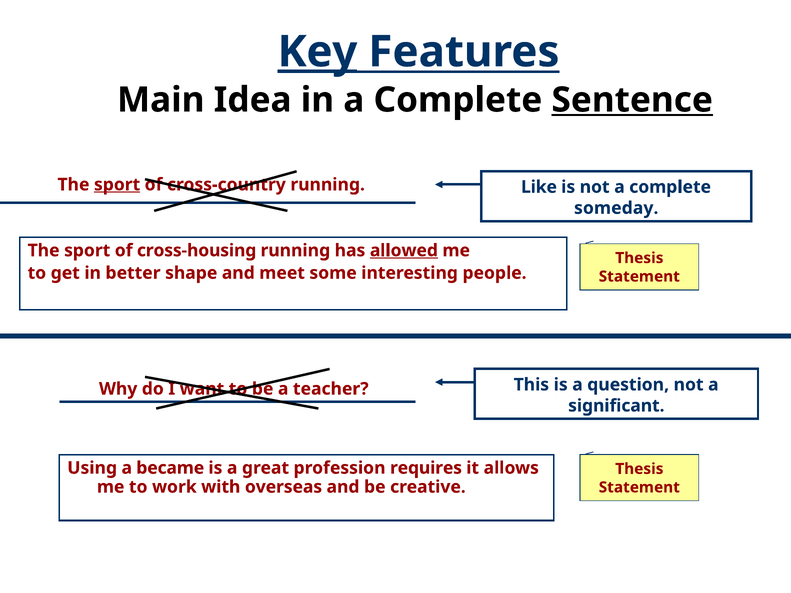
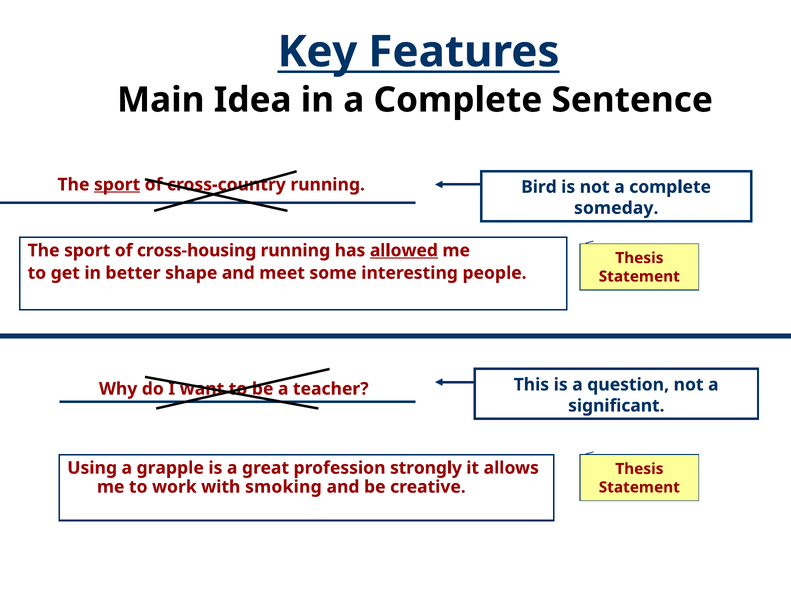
Key underline: present -> none (317, 52)
Sentence underline: present -> none (632, 100)
Like: Like -> Bird (539, 187)
became: became -> grapple (170, 468)
requires: requires -> strongly (426, 468)
overseas: overseas -> smoking (283, 487)
